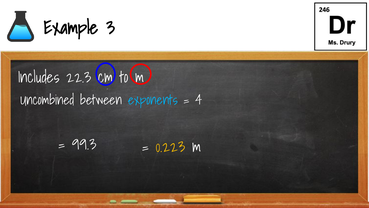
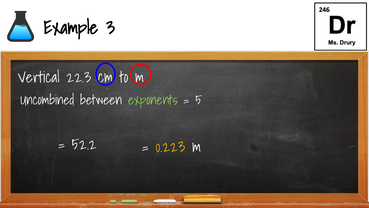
Includes: Includes -> Vertical (39, 77)
exponents colour: light blue -> light green (153, 100)
4: 4 -> 5 (199, 100)
99.3: 99.3 -> 52.2 (84, 144)
